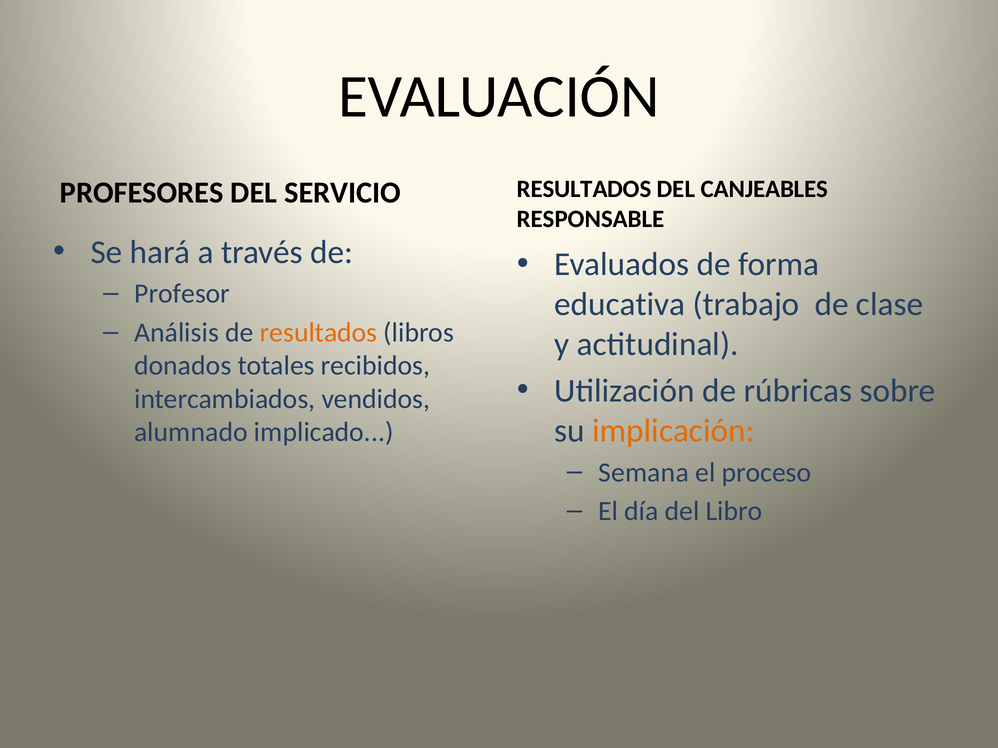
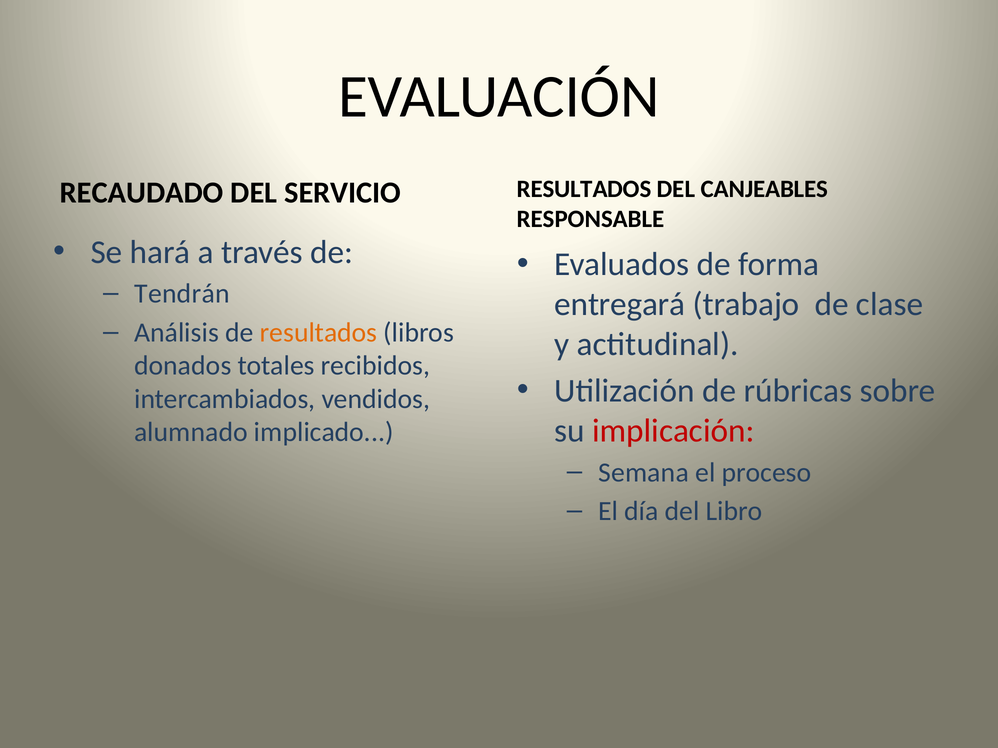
PROFESORES: PROFESORES -> RECAUDADO (142, 193)
Profesor: Profesor -> Tendrán (182, 294)
educativa: educativa -> entregará (620, 305)
implicación colour: orange -> red (673, 431)
